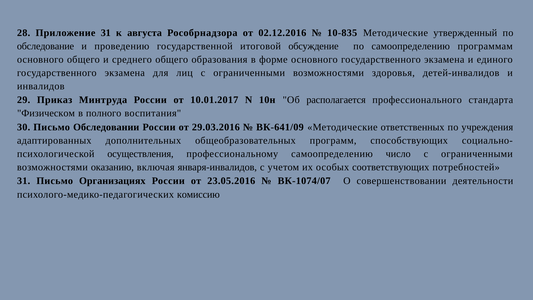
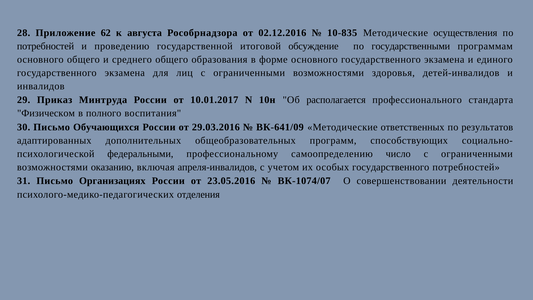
Приложение 31: 31 -> 62 (106, 33)
утвержденный: утвержденный -> осуществления (465, 33)
обследование: обследование -> потребностей (46, 46)
по самоопределению: самоопределению -> государственными (411, 46)
Обследовании: Обследовании -> Обучающихся (106, 127)
учреждения: учреждения -> результатов (487, 127)
осуществления: осуществления -> федеральными (140, 154)
января-инвалидов: января-инвалидов -> апреля-инвалидов (217, 167)
особых соответствующих: соответствующих -> государственного (391, 167)
комиссию: комиссию -> отделения (198, 194)
